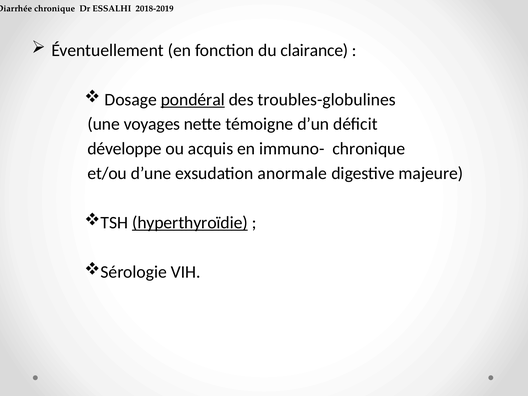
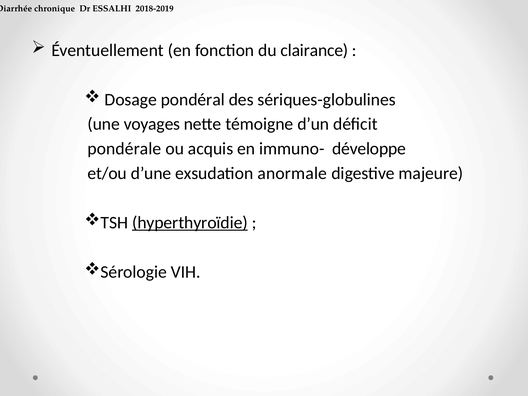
pondéral underline: present -> none (193, 100)
troubles-globulines: troubles-globulines -> sériques-globulines (327, 100)
développe: développe -> pondérale (124, 149)
immuno- chronique: chronique -> développe (369, 149)
